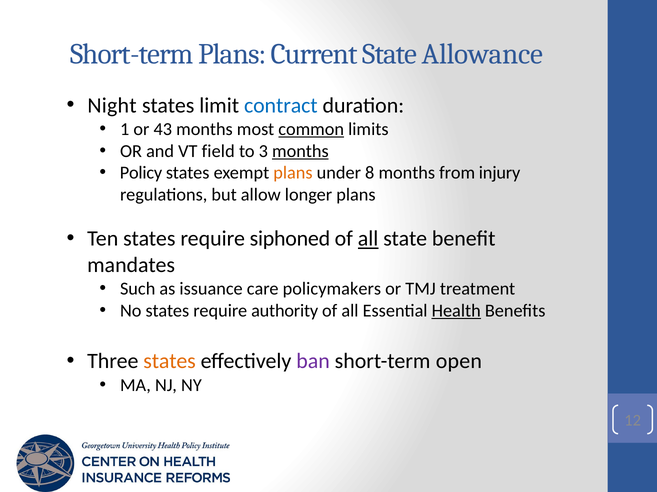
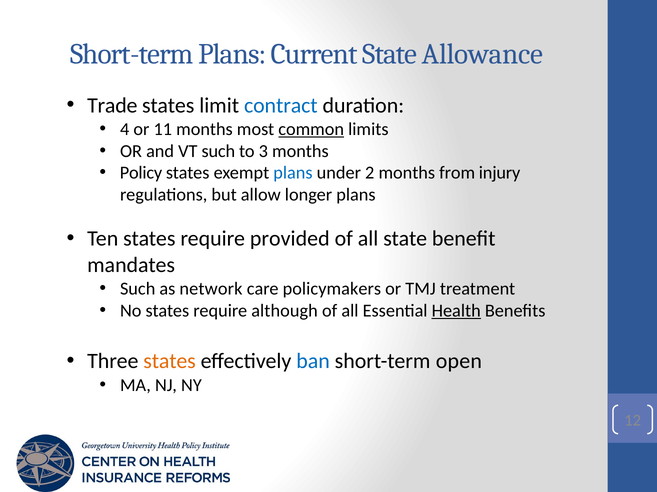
Night: Night -> Trade (112, 106)
1: 1 -> 4 (125, 129)
43: 43 -> 11 (163, 129)
VT field: field -> such (218, 151)
months underline: present -> none (300, 151)
plans colour: orange -> blue (293, 173)
8: 8 -> 2 (370, 173)
siphoned: siphoned -> provided (290, 239)
all underline: present -> none (368, 239)
issuance: issuance -> network (211, 289)
authority: authority -> although (285, 311)
ban colour: purple -> blue (313, 362)
